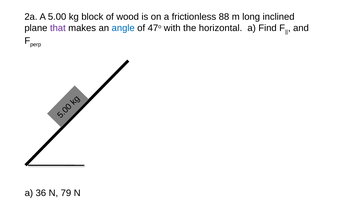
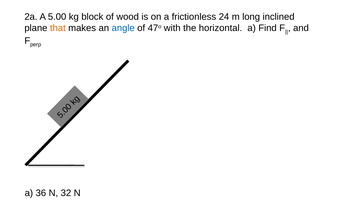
88: 88 -> 24 (224, 17)
that colour: purple -> orange (58, 28)
79: 79 -> 32 (66, 193)
